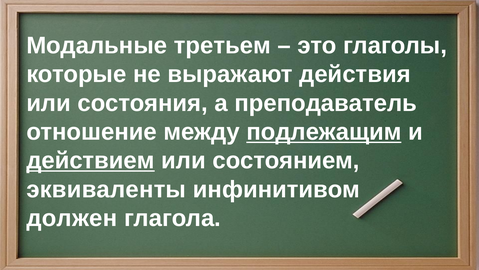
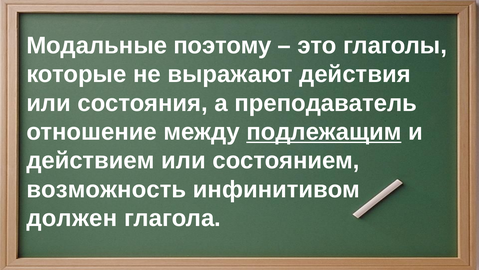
третьем: третьем -> поэтому (223, 45)
действием underline: present -> none (90, 160)
эквиваленты: эквиваленты -> возможность (106, 189)
